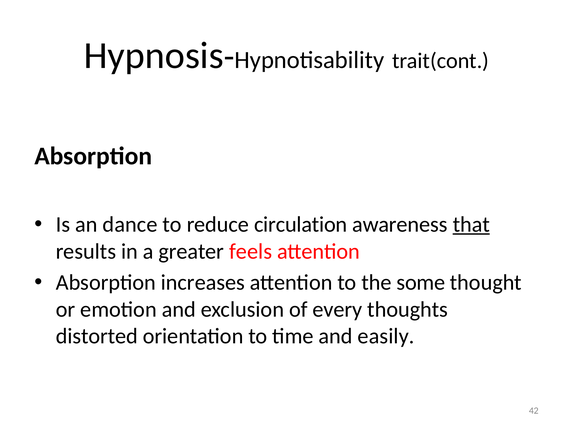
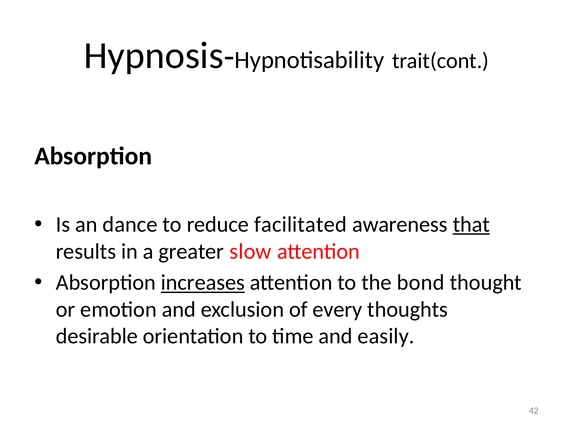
circulation: circulation -> facilitated (301, 224)
feels: feels -> slow (250, 251)
increases underline: none -> present (203, 282)
some: some -> bond (421, 282)
distorted: distorted -> desirable (97, 336)
